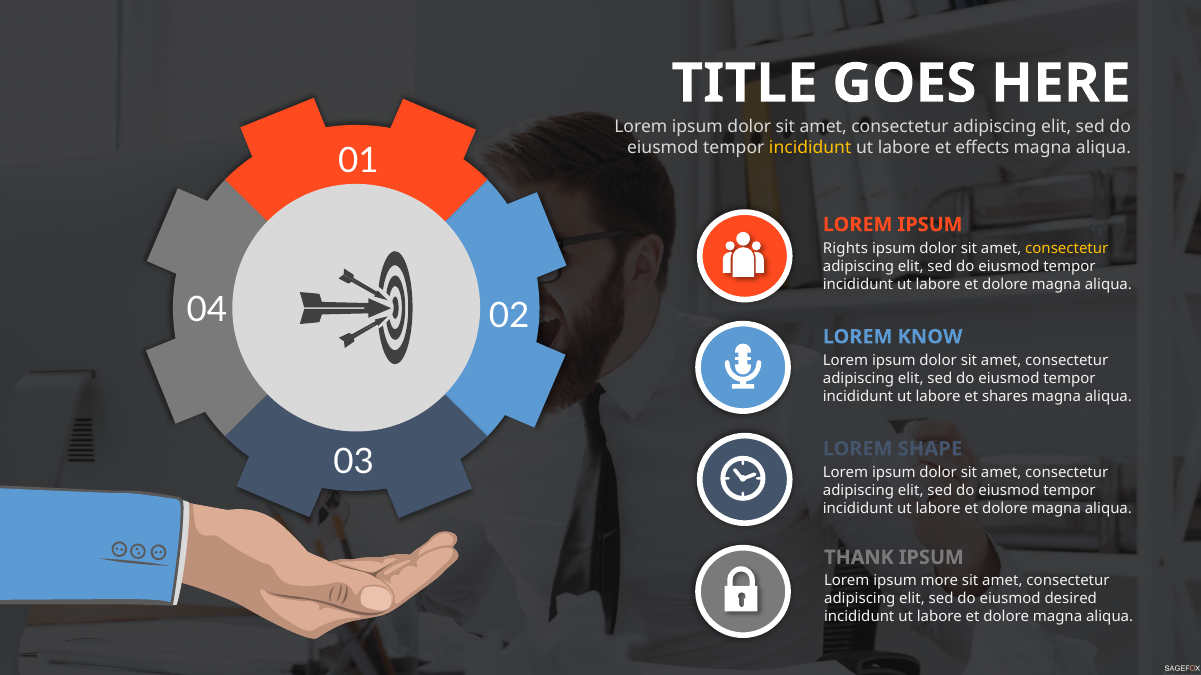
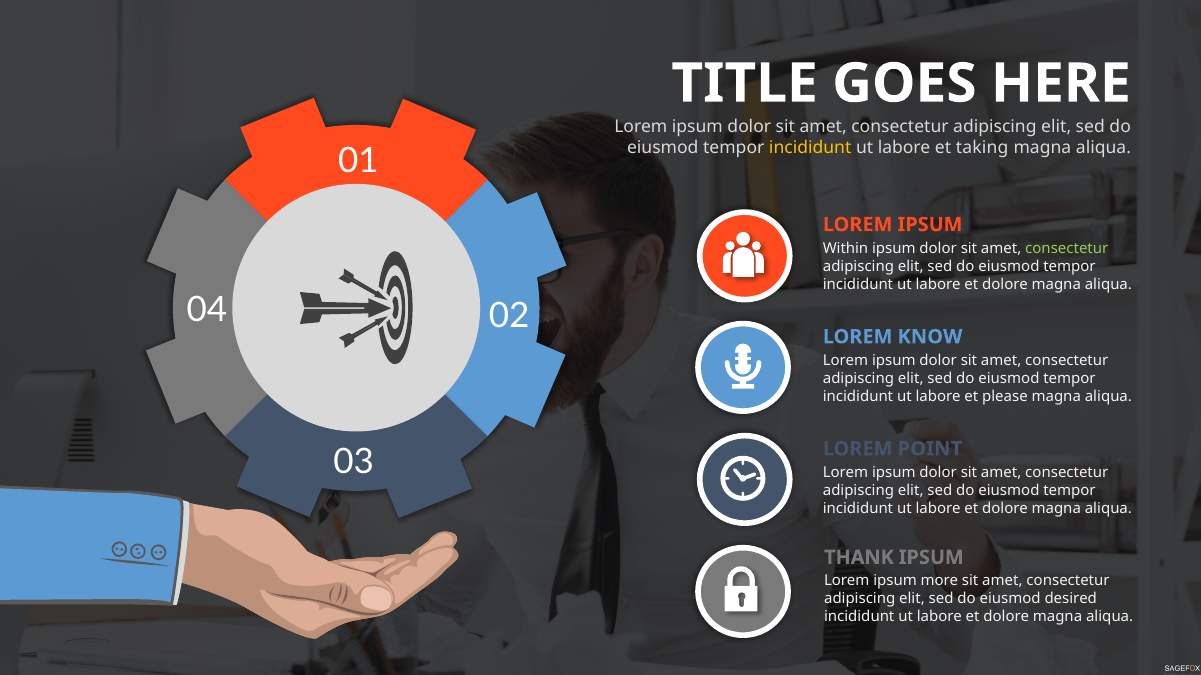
effects: effects -> taking (982, 148)
Rights: Rights -> Within (846, 248)
consectetur colour: yellow -> light green (1067, 248)
shares: shares -> please (1005, 397)
SHAPE: SHAPE -> POINT (930, 449)
